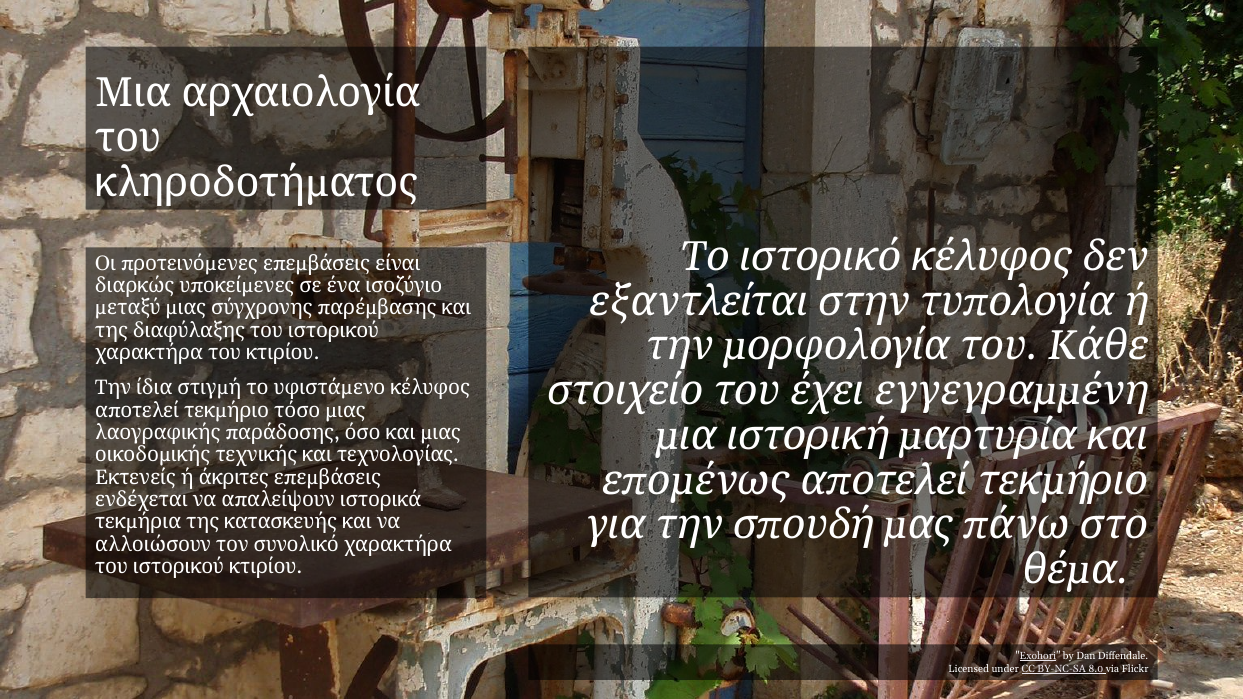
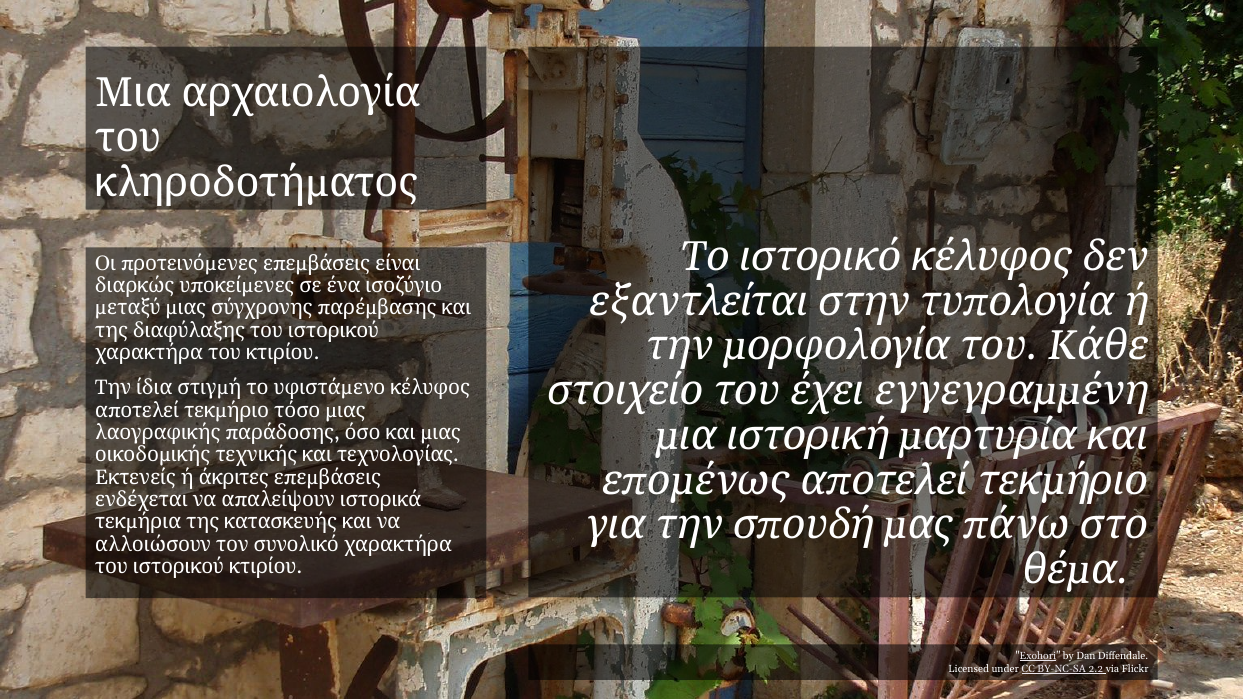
8.0: 8.0 -> 2.2 (1096, 669)
